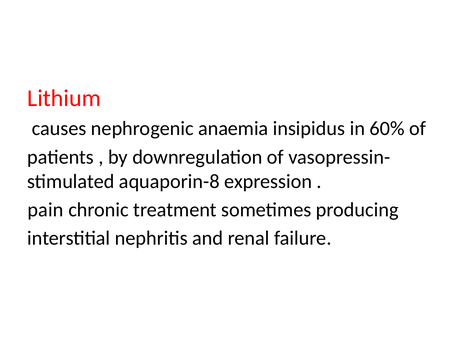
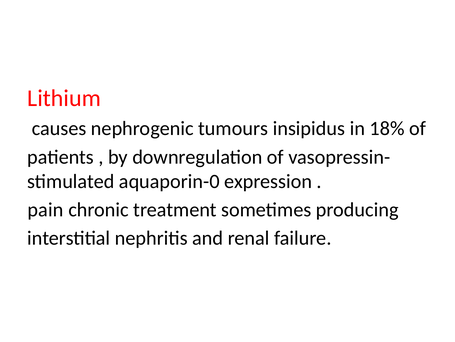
anaemia: anaemia -> tumours (233, 128)
60%: 60% -> 18% (387, 128)
aquaporin-8: aquaporin-8 -> aquaporin-0 (169, 181)
